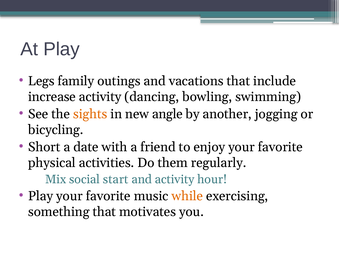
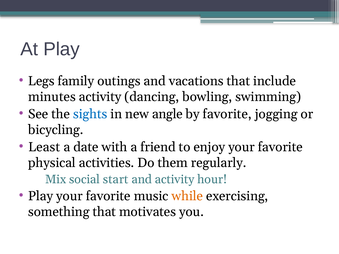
increase: increase -> minutes (52, 97)
sights colour: orange -> blue (90, 114)
by another: another -> favorite (227, 114)
Short: Short -> Least (44, 147)
